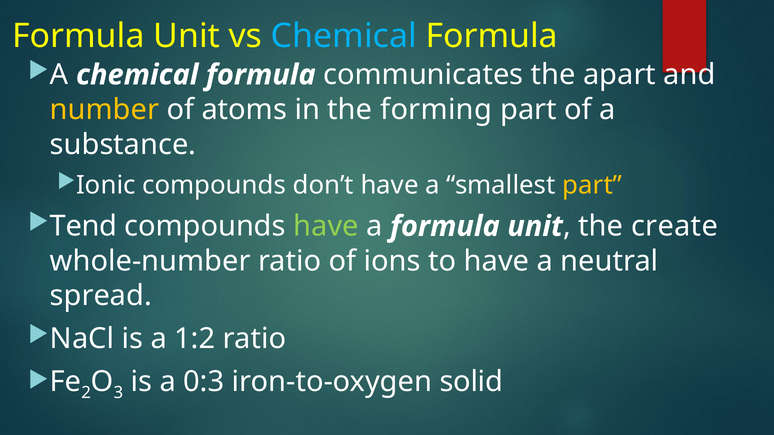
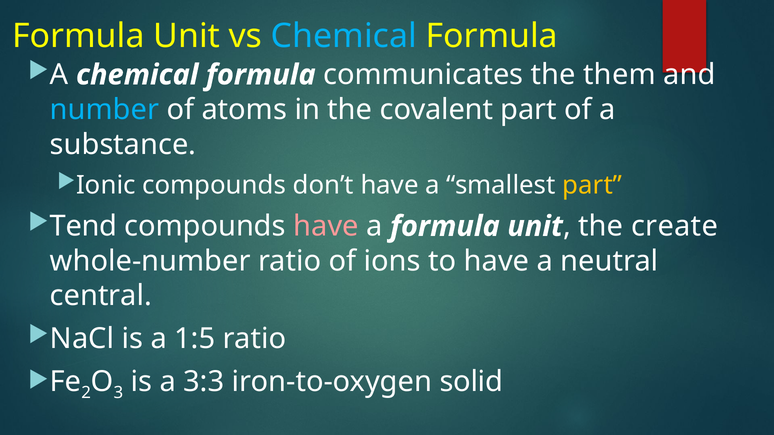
apart: apart -> them (619, 75)
number colour: yellow -> light blue (105, 110)
forming: forming -> covalent (436, 110)
have colour: light green -> pink (326, 227)
spread: spread -> central (101, 296)
1:2: 1:2 -> 1:5 (195, 339)
0:3: 0:3 -> 3:3 (204, 382)
